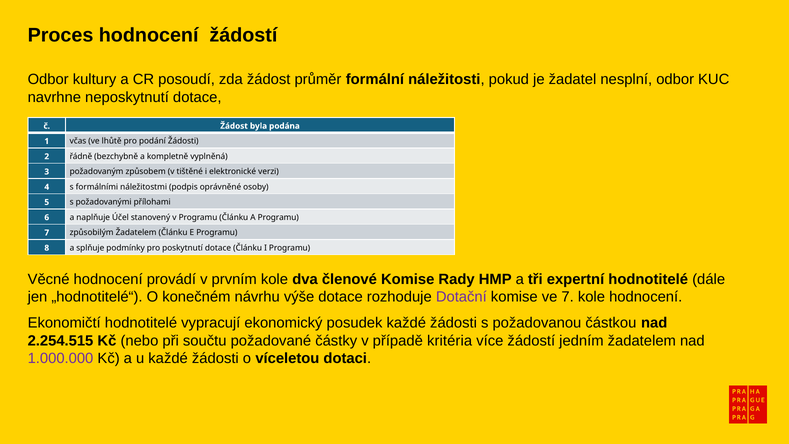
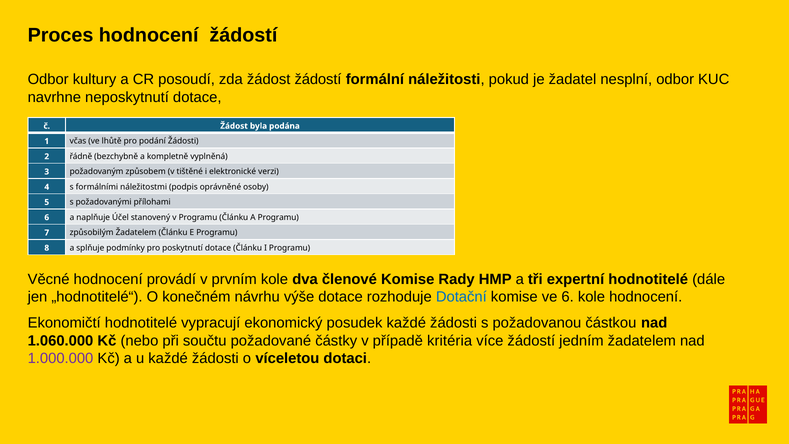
žádost průměr: průměr -> žádostí (318, 80)
Dotační colour: purple -> blue (461, 297)
ve 7: 7 -> 6 (568, 297)
2.254.515: 2.254.515 -> 1.060.000 (61, 341)
